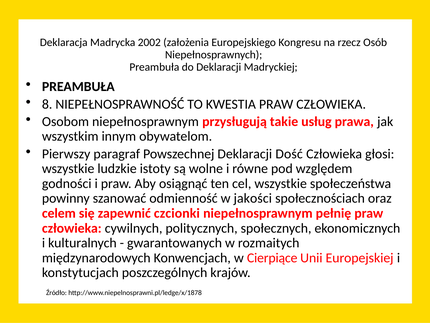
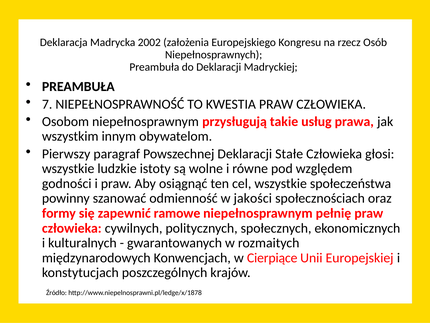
8: 8 -> 7 (47, 104)
Dość: Dość -> Stałe (289, 154)
celem: celem -> formy (59, 213)
czcionki: czcionki -> ramowe (177, 213)
